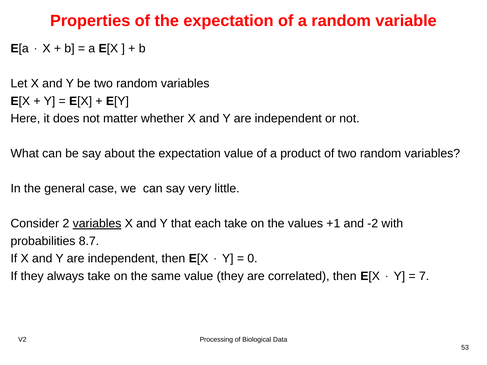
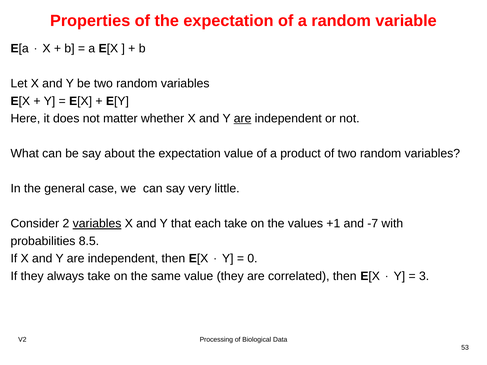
are underline: none -> present (243, 119)
-2: -2 -> -7 (373, 224)
8.7: 8.7 -> 8.5 (89, 241)
7: 7 -> 3 (424, 276)
